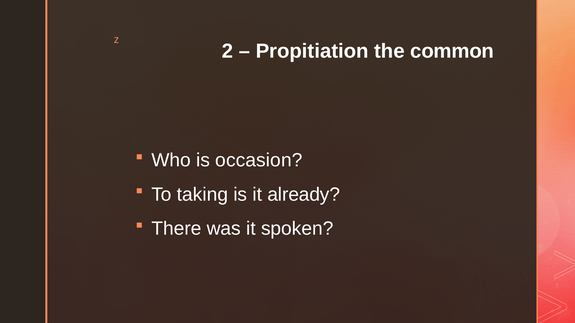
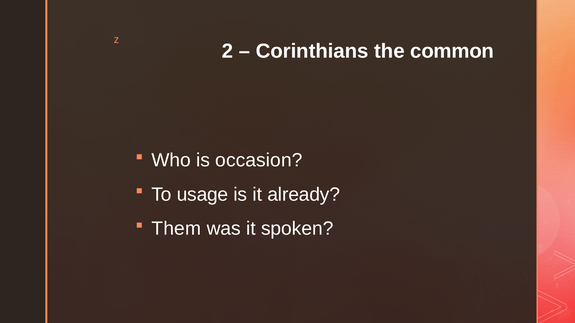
Propitiation: Propitiation -> Corinthians (312, 51)
taking: taking -> usage (203, 195)
There: There -> Them (176, 229)
